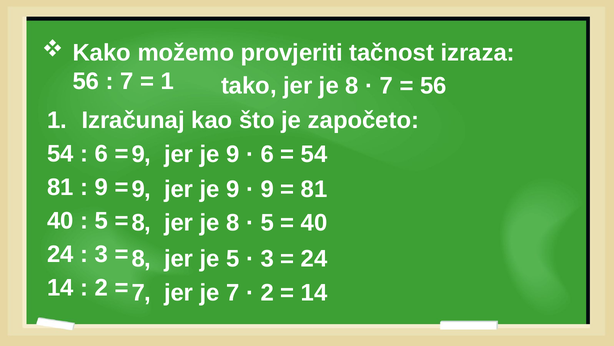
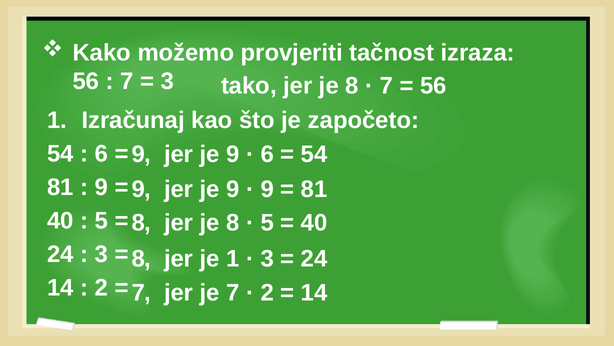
1: 1 -> 3 (167, 81)
je 5: 5 -> 1 (233, 258)
